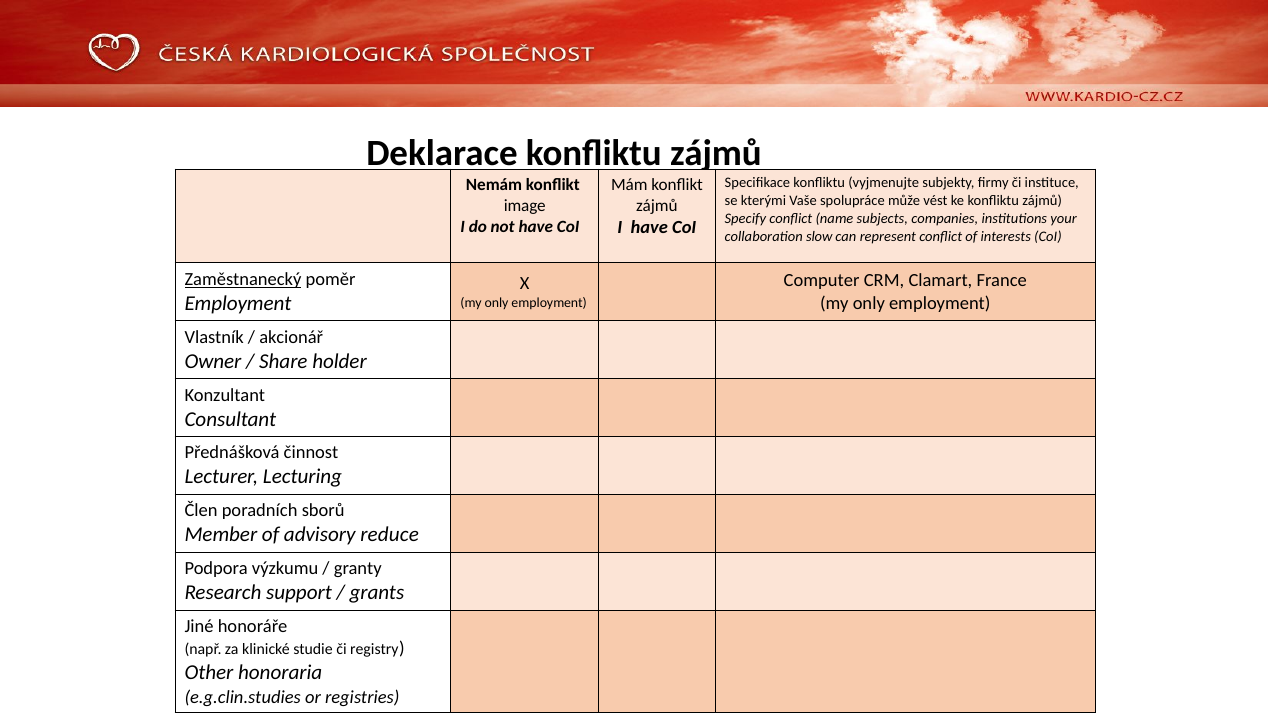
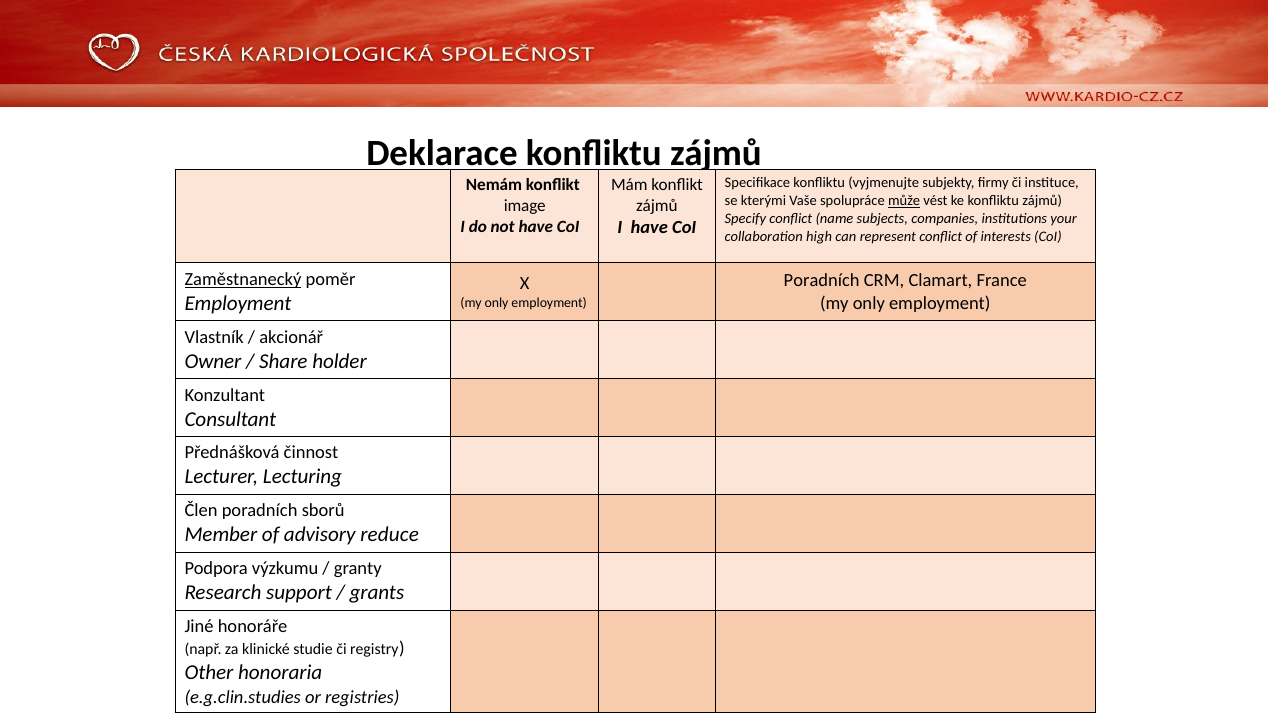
může underline: none -> present (904, 201)
slow: slow -> high (819, 237)
Computer: Computer -> Poradních (822, 281)
